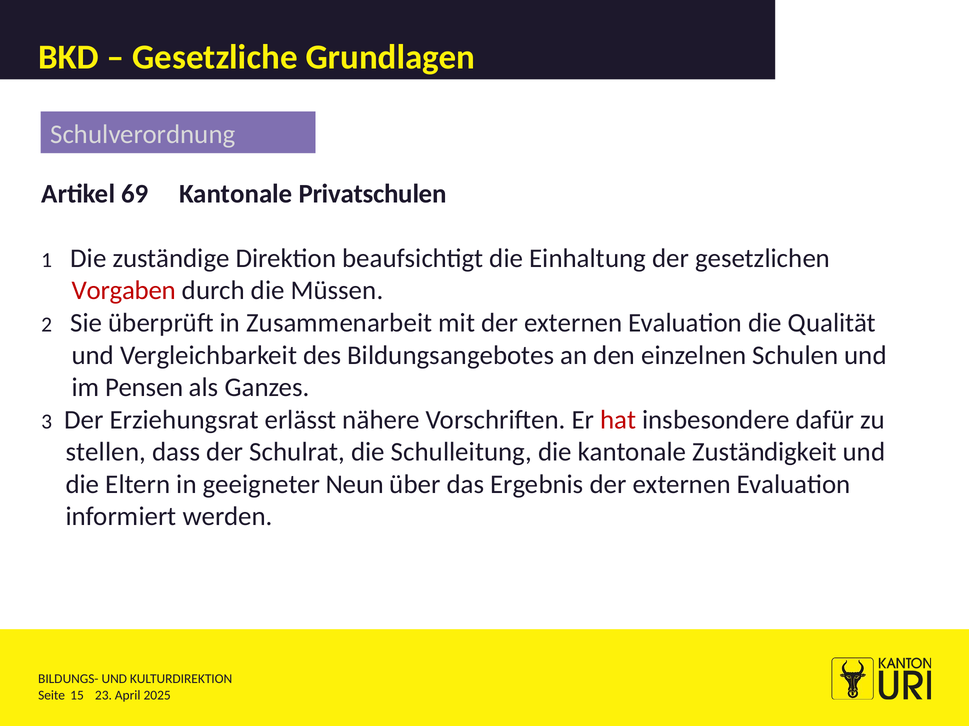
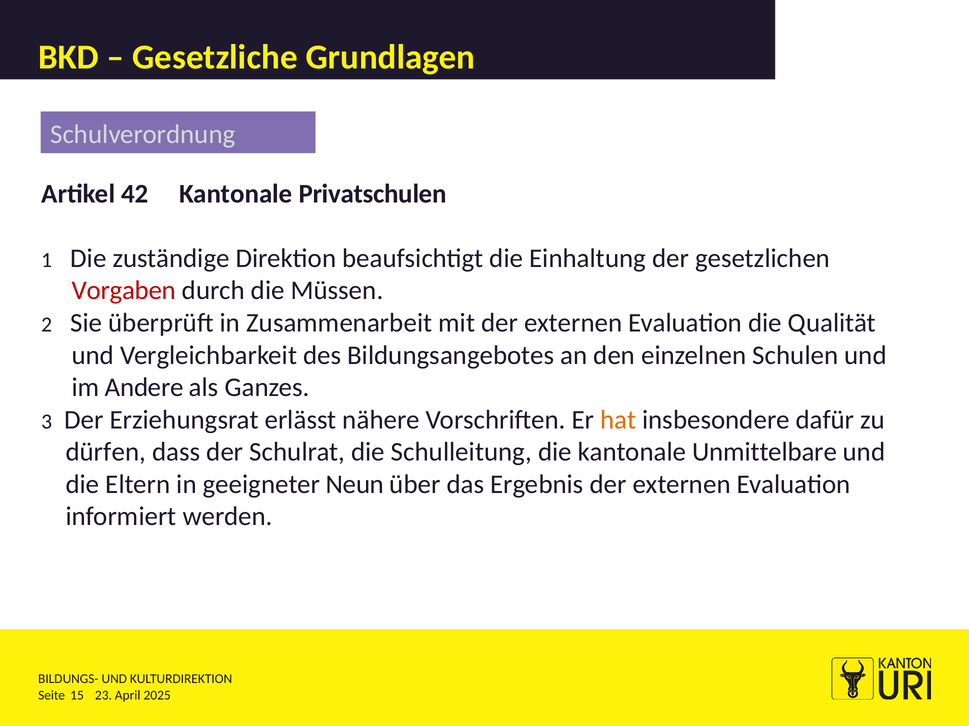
69: 69 -> 42 (135, 194)
Pensen: Pensen -> Andere (144, 388)
hat colour: red -> orange (618, 420)
stellen: stellen -> dürfen (106, 452)
Zuständigkeit: Zuständigkeit -> Unmittelbare (765, 452)
